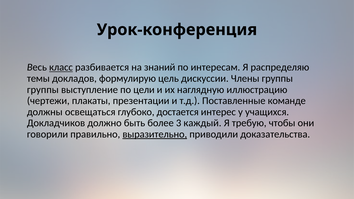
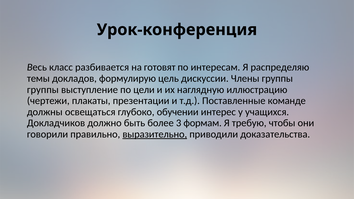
класс underline: present -> none (61, 67)
знаний: знаний -> готовят (160, 67)
достается: достается -> обучении (178, 112)
каждый: каждый -> формам (203, 123)
